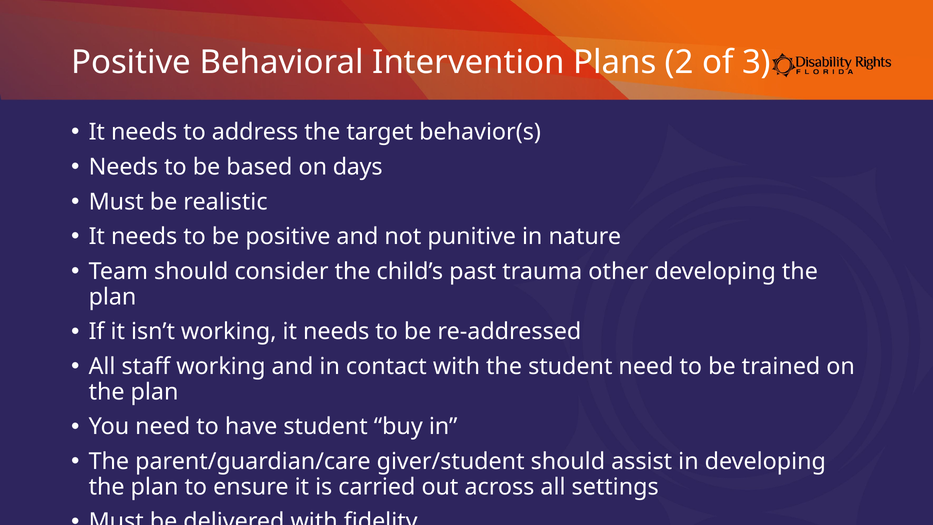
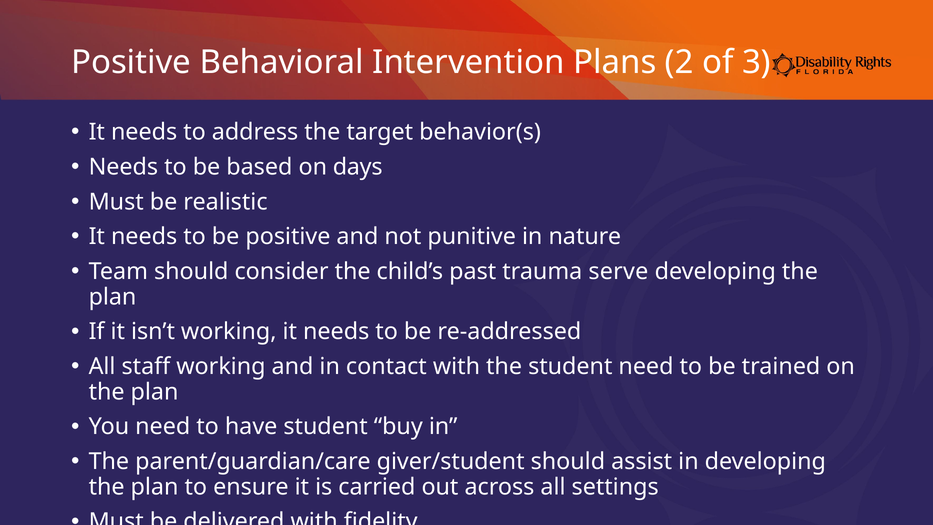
other: other -> serve (618, 272)
